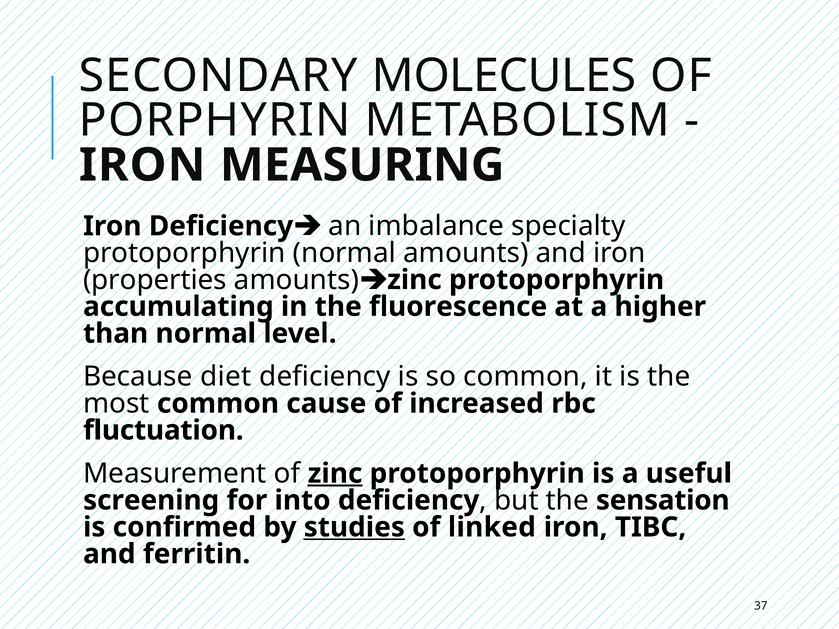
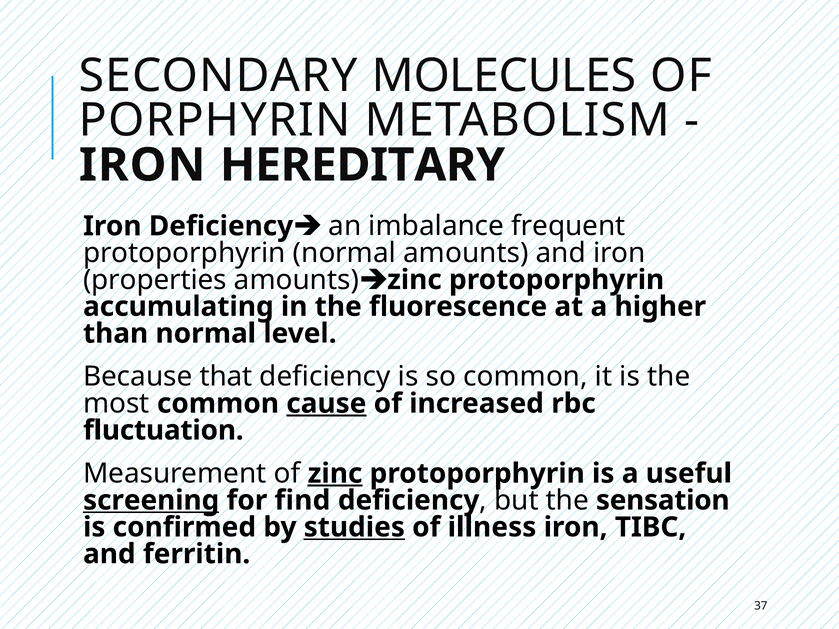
MEASURING: MEASURING -> HEREDITARY (363, 165)
specialty: specialty -> frequent (568, 226)
diet: diet -> that (226, 377)
cause underline: none -> present (326, 404)
screening underline: none -> present (151, 501)
into: into -> find (302, 501)
linked: linked -> illness (492, 527)
